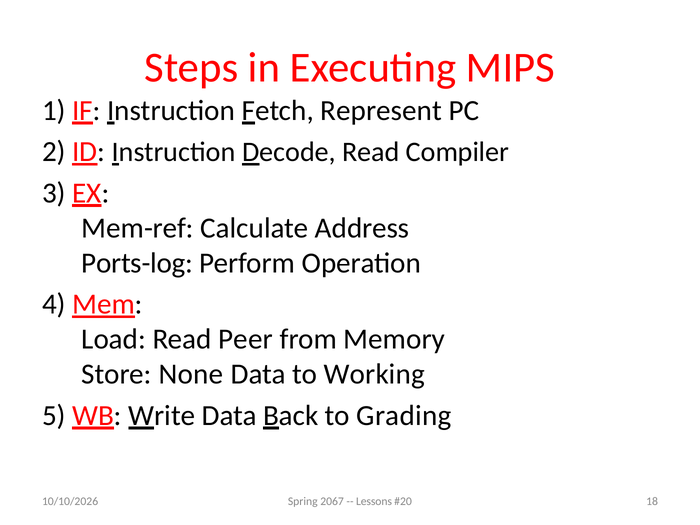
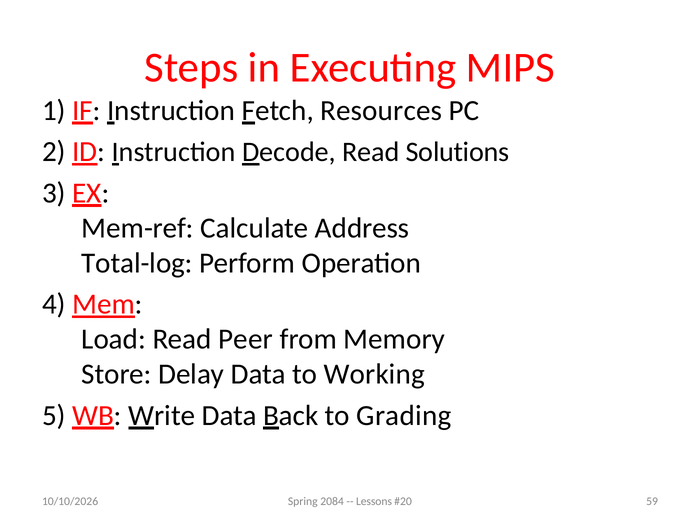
Represent: Represent -> Resources (381, 111)
Compiler: Compiler -> Solutions (457, 152)
Ports-log: Ports-log -> Total-log (137, 263)
None: None -> Delay (191, 374)
2067: 2067 -> 2084 (332, 501)
18: 18 -> 59 (652, 501)
